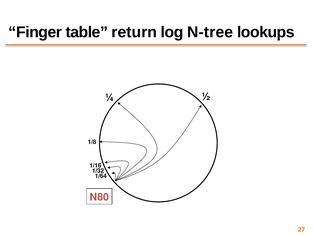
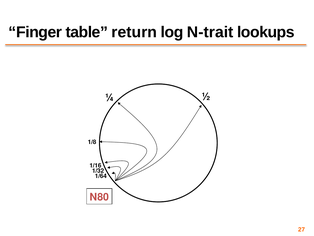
N-tree: N-tree -> N-trait (210, 32)
